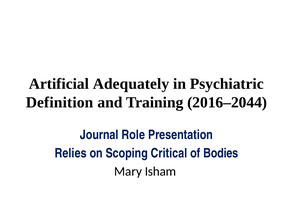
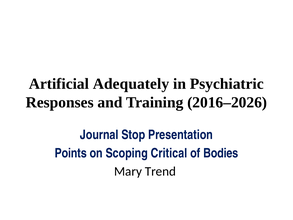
Definition: Definition -> Responses (60, 102)
2016–2044: 2016–2044 -> 2016–2026 (227, 102)
Role: Role -> Stop (133, 135)
Relies: Relies -> Points (71, 153)
Isham: Isham -> Trend (160, 171)
